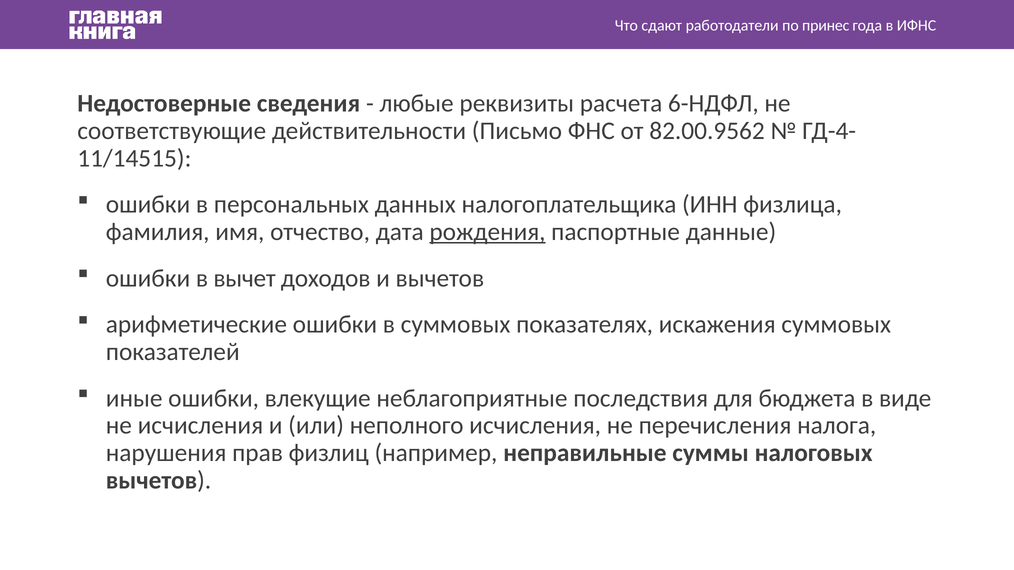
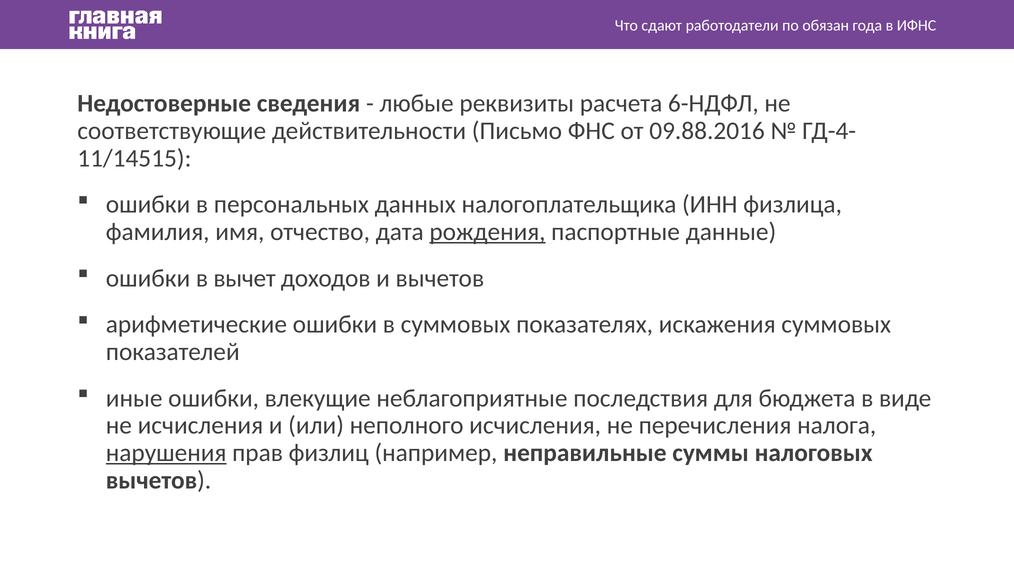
принес: принес -> обязан (826, 26)
82.00.9562: 82.00.9562 -> 09.88.2016 (707, 131)
нарушения underline: none -> present (166, 453)
